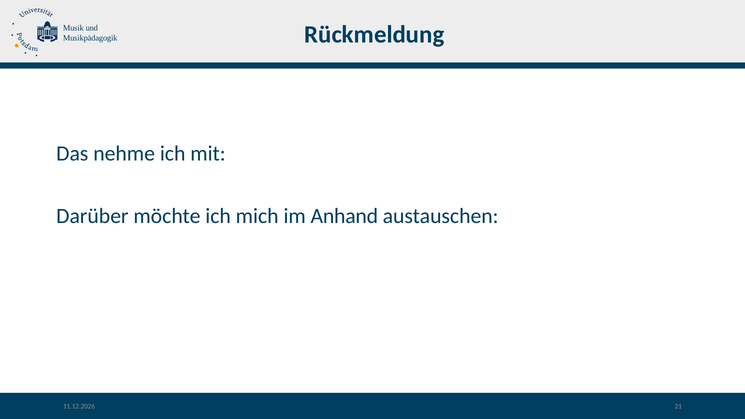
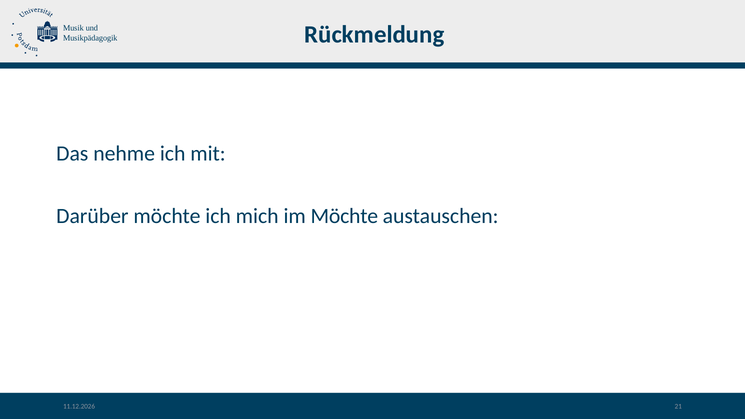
im Anhand: Anhand -> Möchte (344, 216)
